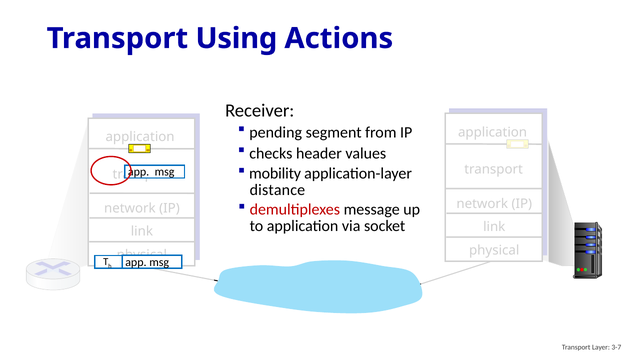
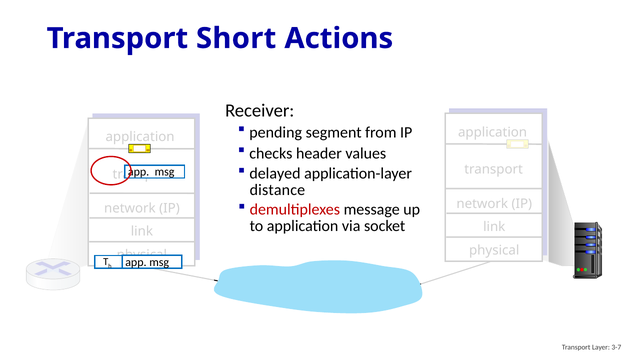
Using: Using -> Short (236, 38)
mobility: mobility -> delayed (275, 174)
